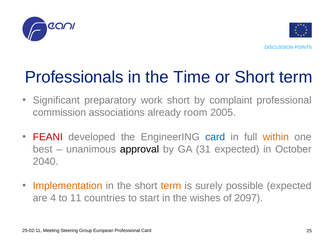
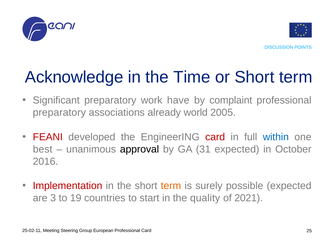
Professionals: Professionals -> Acknowledge (74, 77)
work short: short -> have (178, 101)
commission: commission -> preparatory (59, 113)
room: room -> world (196, 113)
card colour: blue -> red (215, 137)
within colour: orange -> blue (276, 137)
2040: 2040 -> 2016 (46, 162)
Implementation colour: orange -> red (68, 186)
4: 4 -> 3 (53, 198)
11: 11 -> 19 (76, 198)
wishes: wishes -> quality (205, 198)
2097: 2097 -> 2021 (249, 198)
